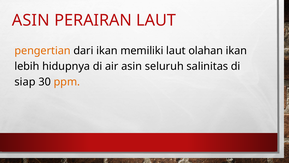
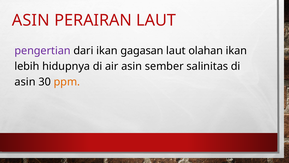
pengertian colour: orange -> purple (43, 50)
memiliki: memiliki -> gagasan (142, 50)
seluruh: seluruh -> sember (164, 66)
siap: siap -> asin (25, 82)
